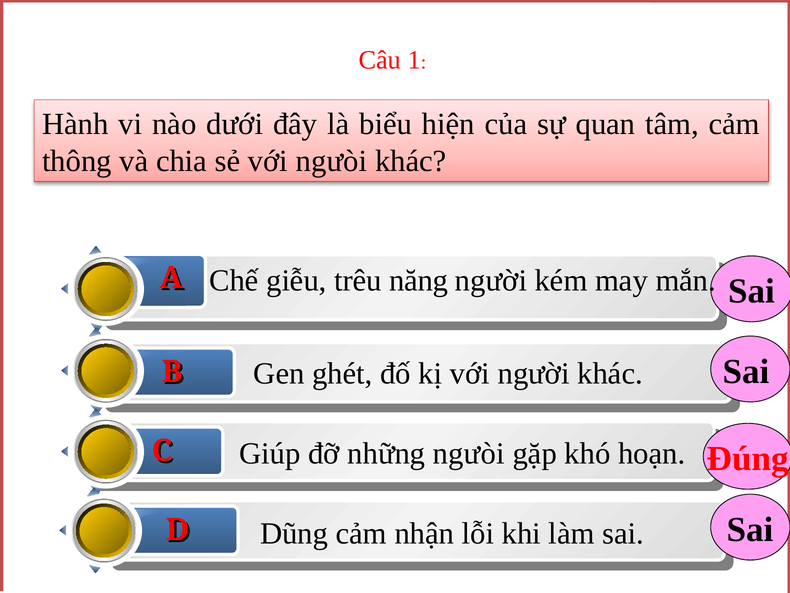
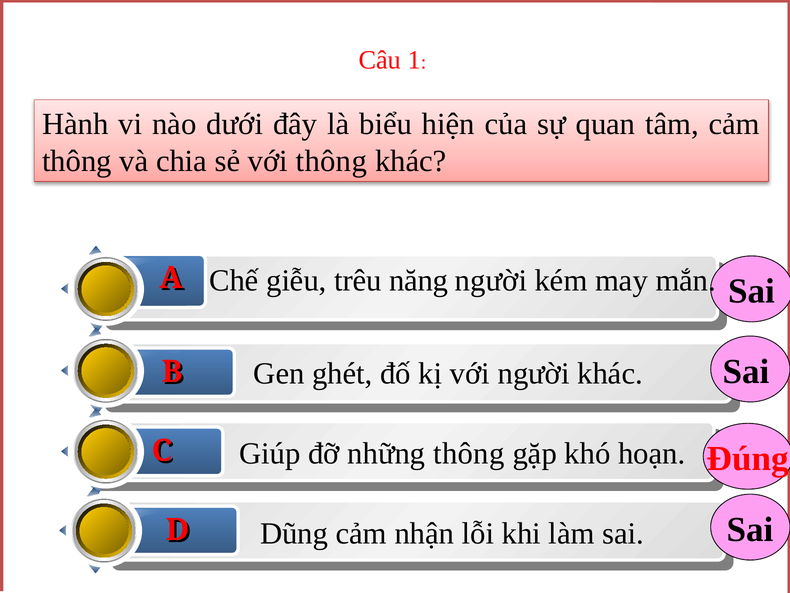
với ngưòi: ngưòi -> thông (331, 161)
những ngưòi: ngưòi -> thông (469, 453)
